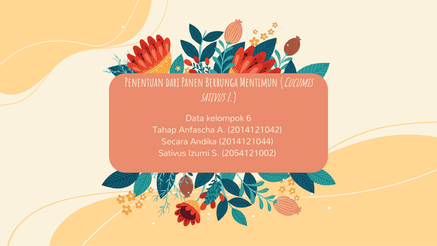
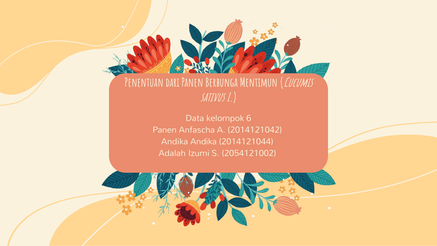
Tahap: Tahap -> Panen (165, 130)
Secara: Secara -> Andika (175, 141)
Sativus: Sativus -> Adalah (172, 153)
